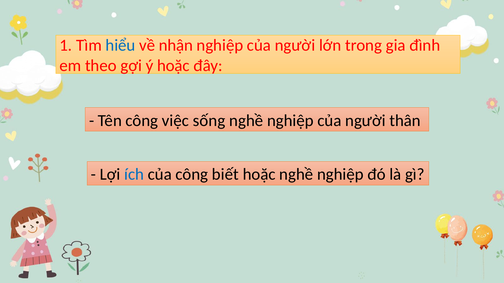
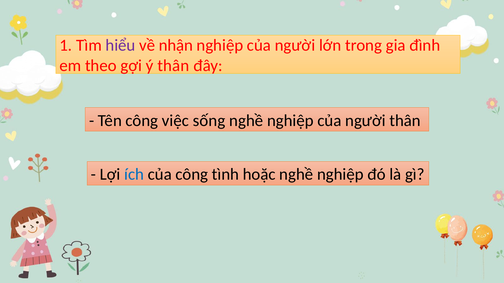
hiểu colour: blue -> purple (121, 45)
ý hoặc: hoặc -> thân (173, 66)
biết: biết -> tình (225, 175)
